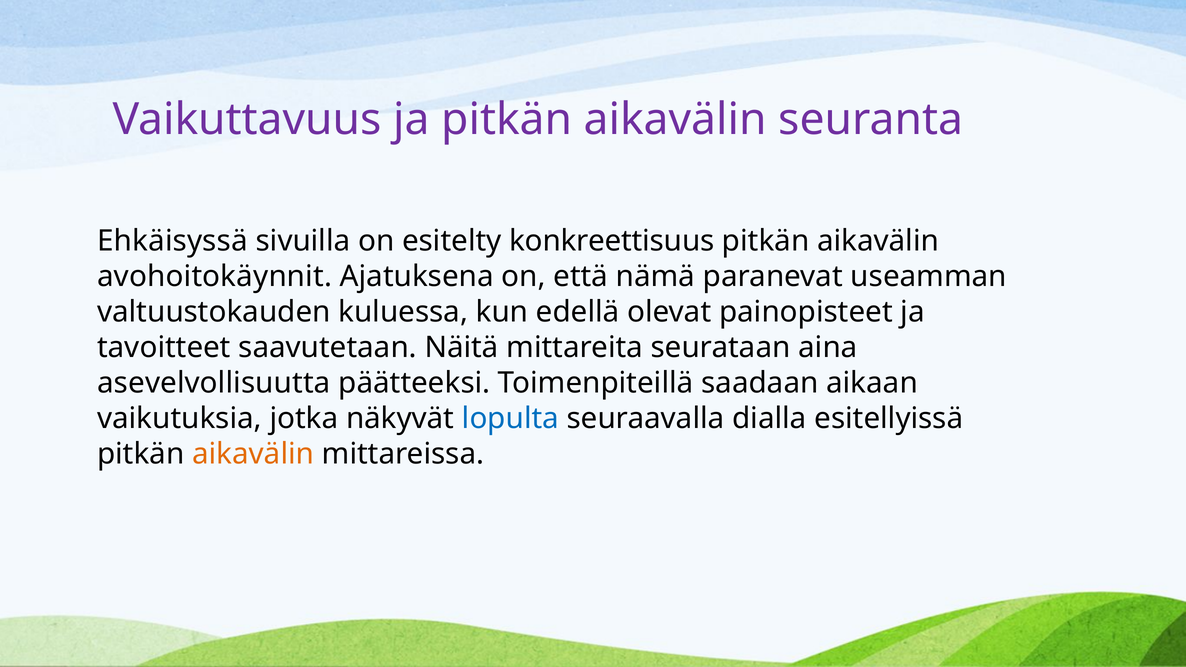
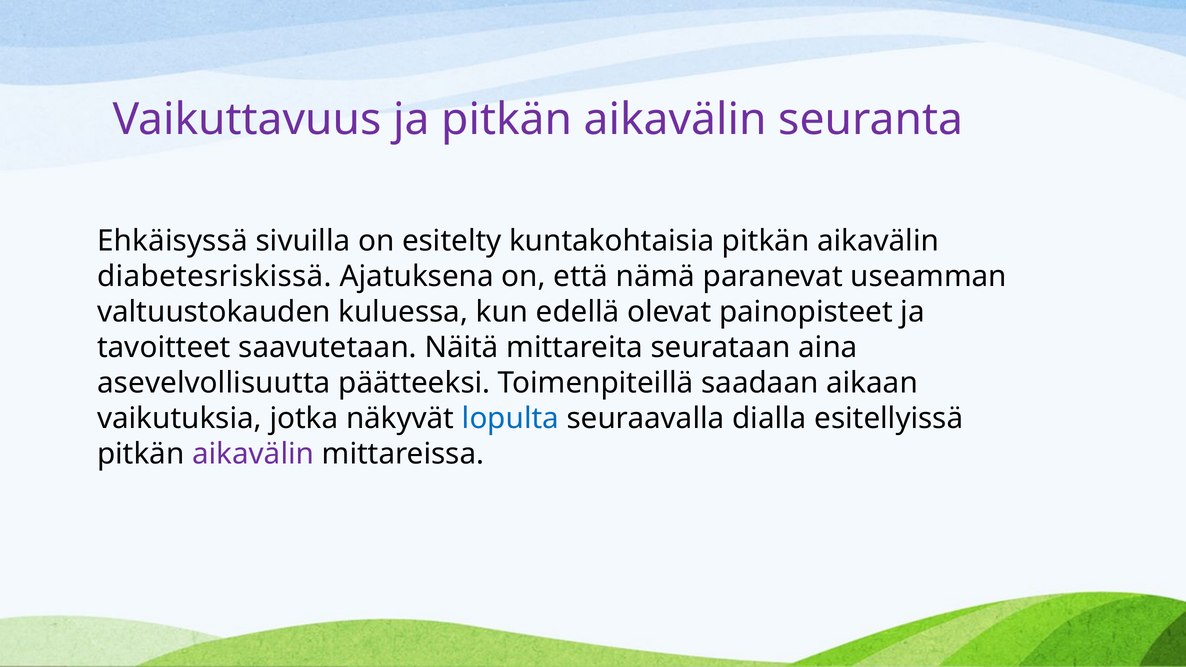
konkreettisuus: konkreettisuus -> kuntakohtaisia (612, 241)
avohoitokäynnit: avohoitokäynnit -> diabetesriskissä (215, 276)
aikavälin colour: orange -> purple (253, 454)
